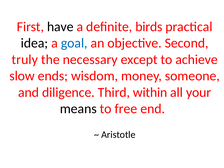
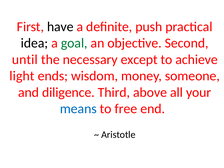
birds: birds -> push (149, 27)
goal colour: blue -> green (74, 43)
truly: truly -> until (25, 60)
slow: slow -> light (22, 76)
within: within -> above (150, 92)
means colour: black -> blue (78, 109)
